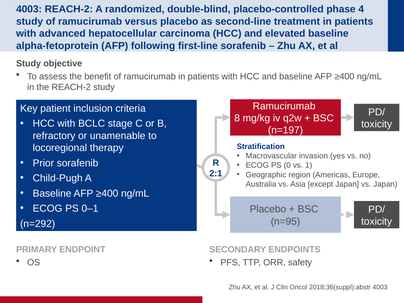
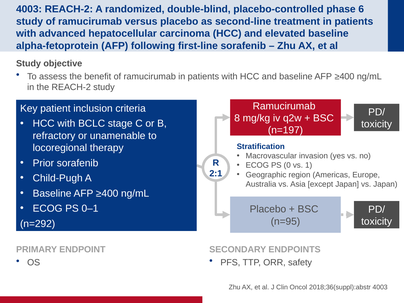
4: 4 -> 6 (361, 9)
